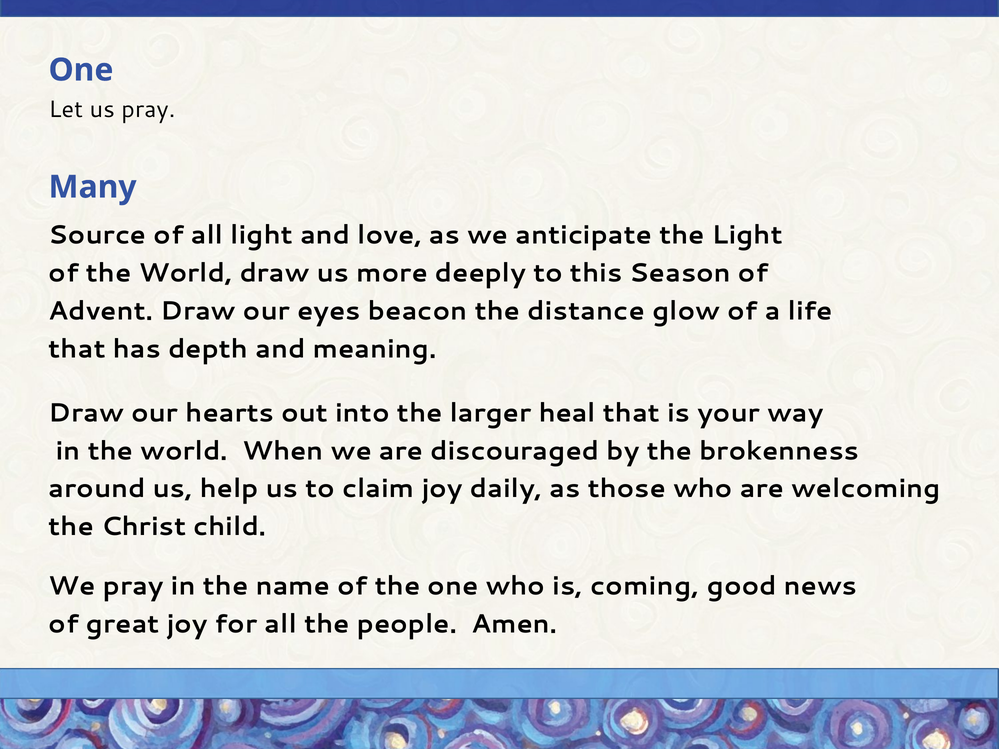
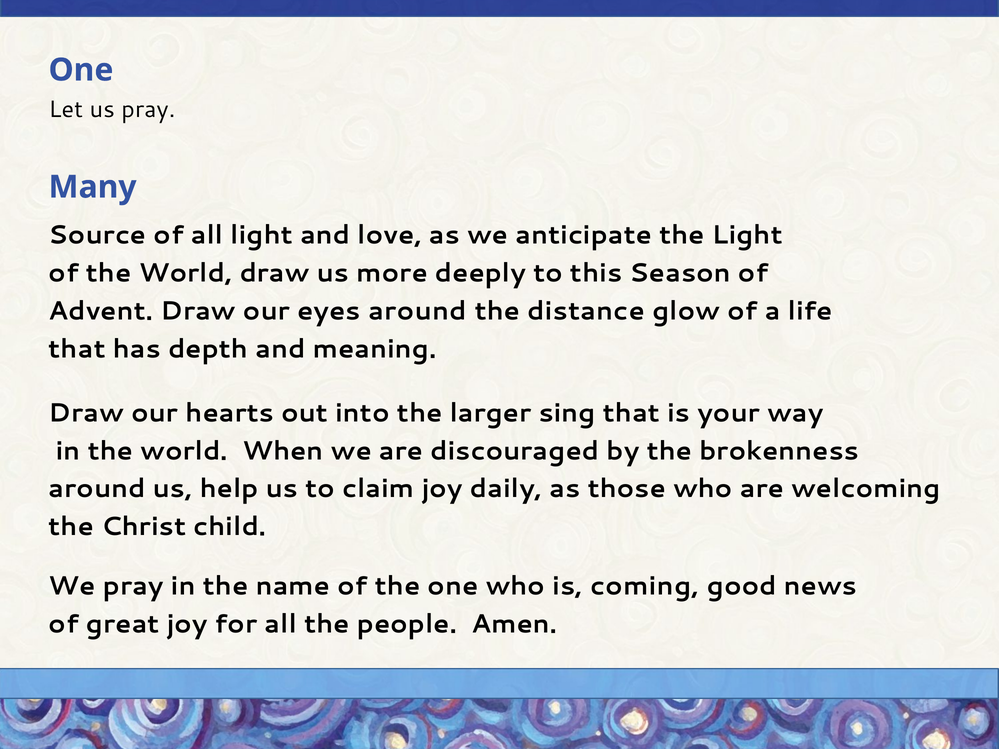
eyes beacon: beacon -> around (417, 311)
heal: heal -> sing (567, 413)
